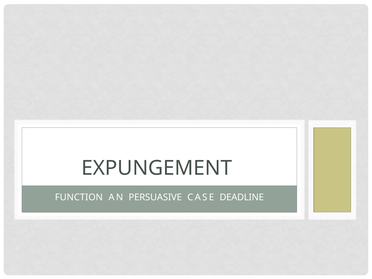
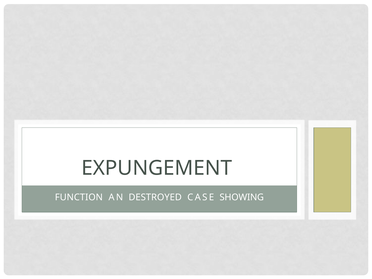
PERSUASIVE: PERSUASIVE -> DESTROYED (155, 197)
DEADLINE: DEADLINE -> SHOWING (242, 197)
